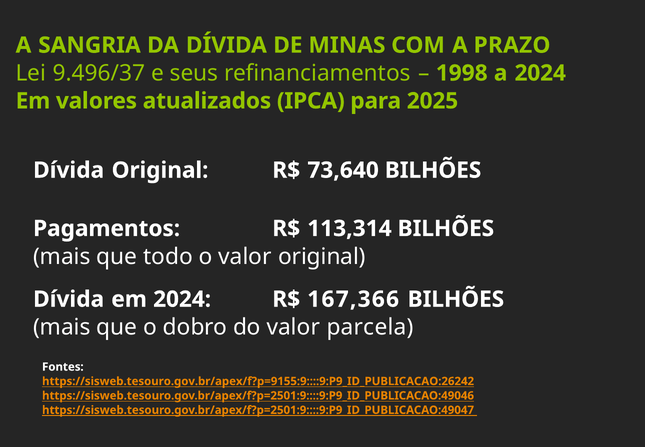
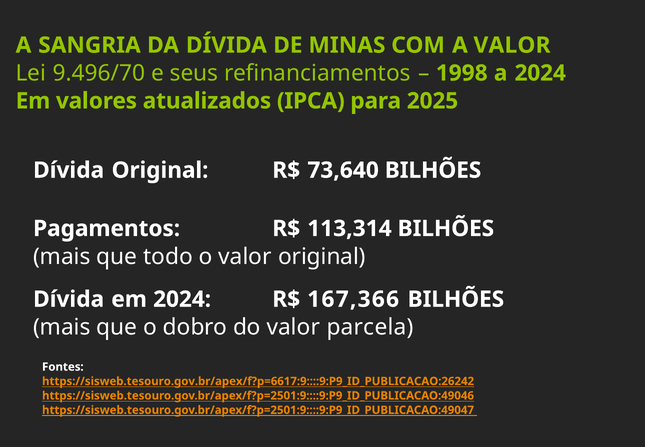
A PRAZO: PRAZO -> VALOR (512, 45)
9.496/37: 9.496/37 -> 9.496/70 (99, 73)
https://sisweb.tesouro.gov.br/apex/f?p=9155:9::::9:P9_ID_PUBLICACAO:26242: https://sisweb.tesouro.gov.br/apex/f?p=9155:9::::9:P9_ID_PUBLICACAO:26242 -> https://sisweb.tesouro.gov.br/apex/f?p=6617:9::::9:P9_ID_PUBLICACAO:26242 (258, 381)
